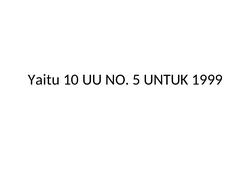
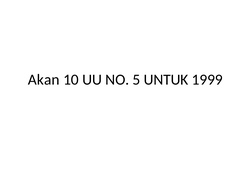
Yaitu: Yaitu -> Akan (44, 80)
